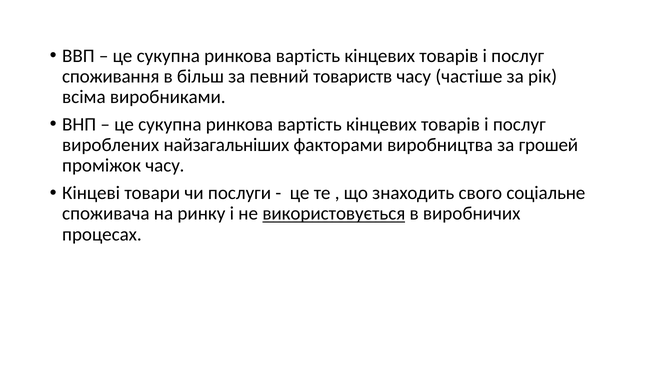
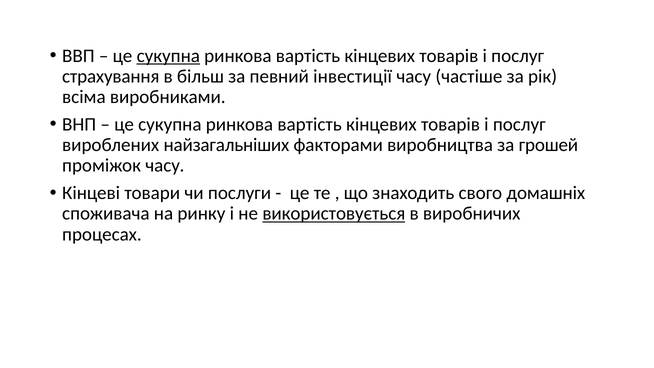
сукупна underline: none -> present (168, 56)
споживання: споживання -> страхування (111, 76)
товариств: товариств -> інвестиції (353, 76)
соціальне: соціальне -> домашніх (546, 193)
